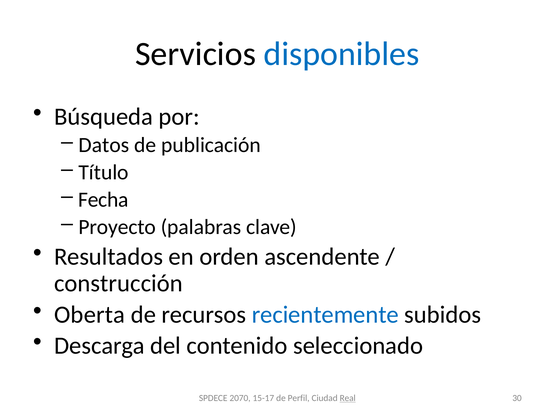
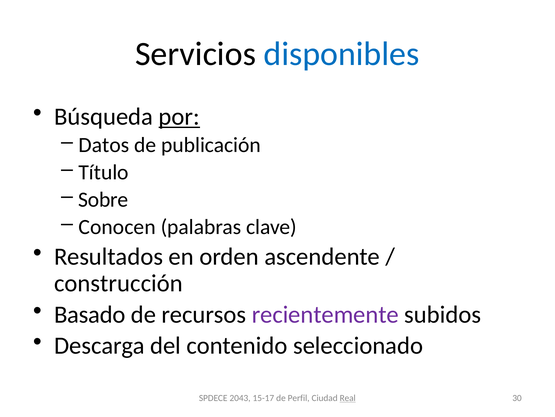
por underline: none -> present (179, 116)
Fecha: Fecha -> Sobre (103, 199)
Proyecto: Proyecto -> Conocen (117, 227)
Oberta: Oberta -> Basado (90, 314)
recientemente colour: blue -> purple (325, 314)
2070: 2070 -> 2043 (240, 398)
